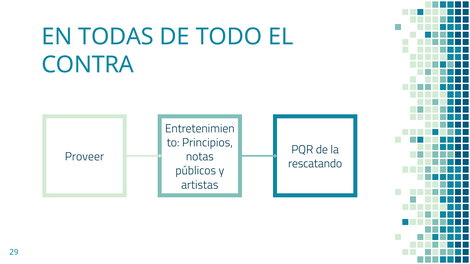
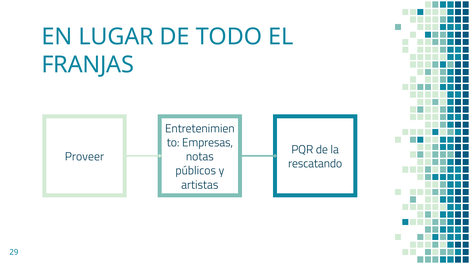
TODAS: TODAS -> LUGAR (116, 37)
CONTRA: CONTRA -> FRANJAS (88, 65)
Principios: Principios -> Empresas (208, 143)
